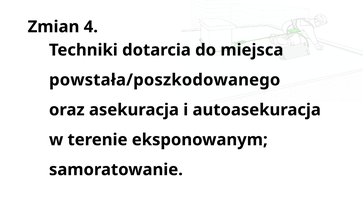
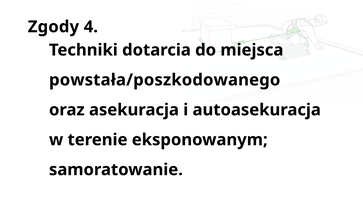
Zmian: Zmian -> Zgody (53, 27)
